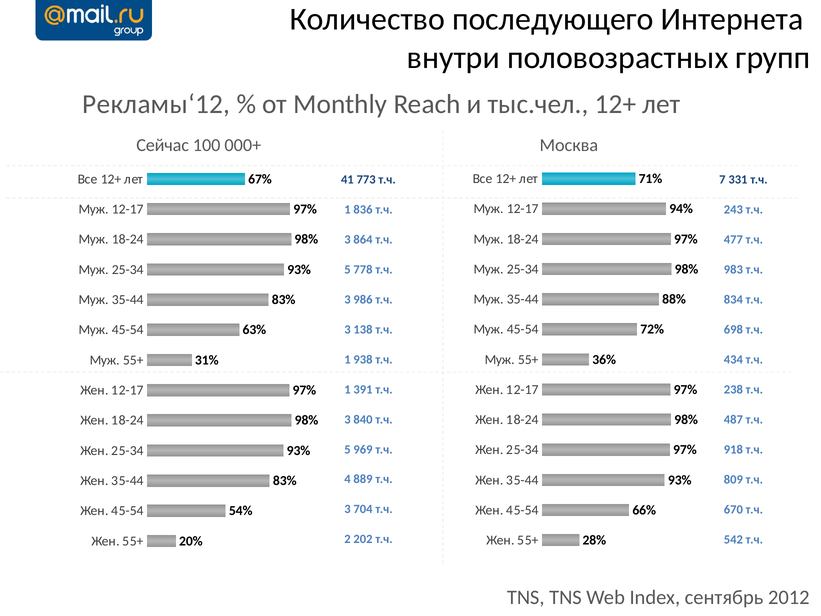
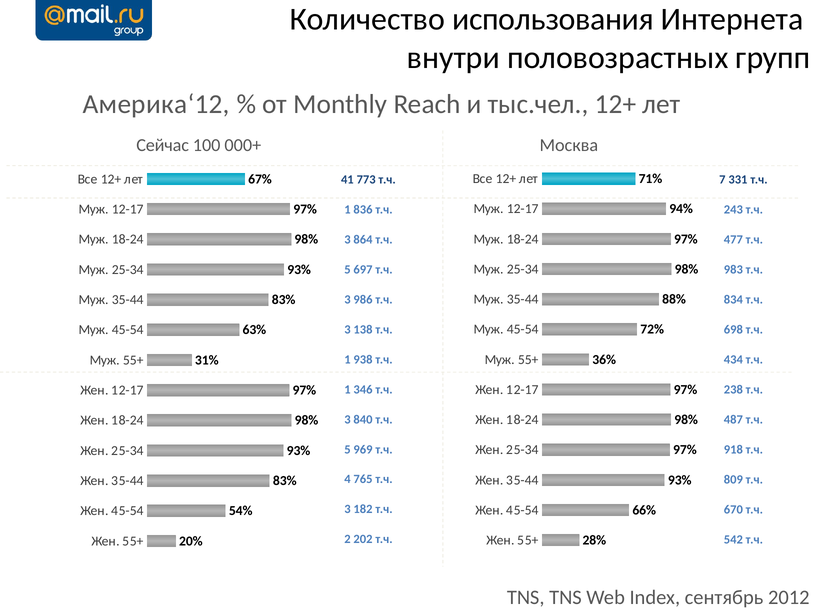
последующего: последующего -> использования (553, 19)
Рекламы‘12: Рекламы‘12 -> Америка‘12 (156, 104)
778: 778 -> 697 (363, 269)
391: 391 -> 346 (363, 389)
889: 889 -> 765 (363, 479)
704: 704 -> 182 (363, 509)
